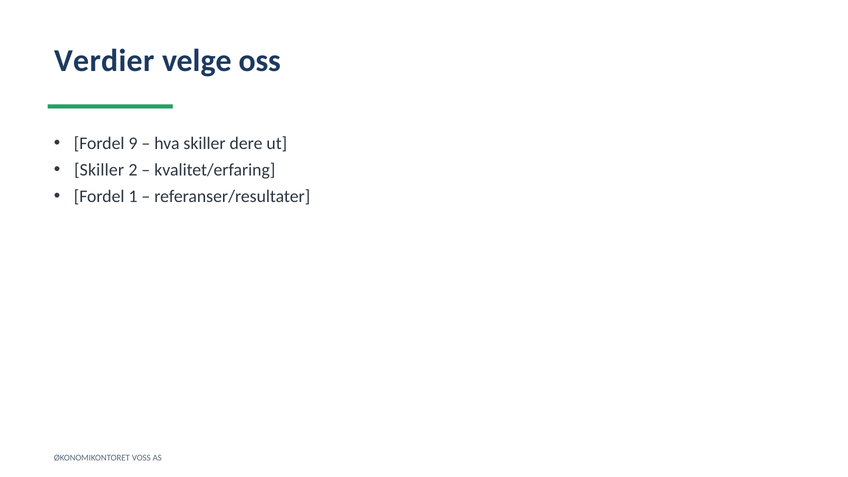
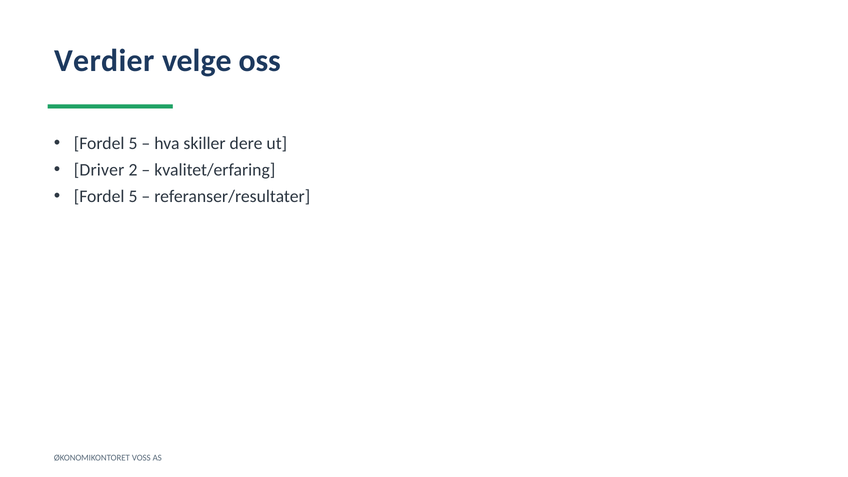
9: 9 -> 5 (133, 144)
Skiller: Skiller -> Driver (99, 170)
1: 1 -> 5 (133, 197)
